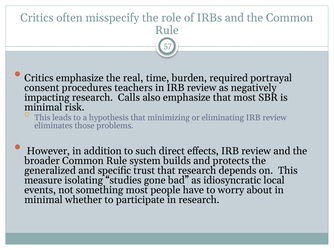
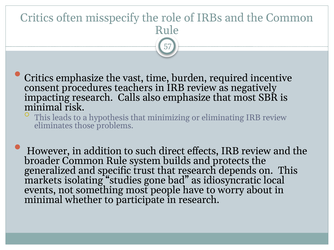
real: real -> vast (133, 78)
portrayal: portrayal -> incentive (271, 78)
measure: measure -> markets (43, 181)
